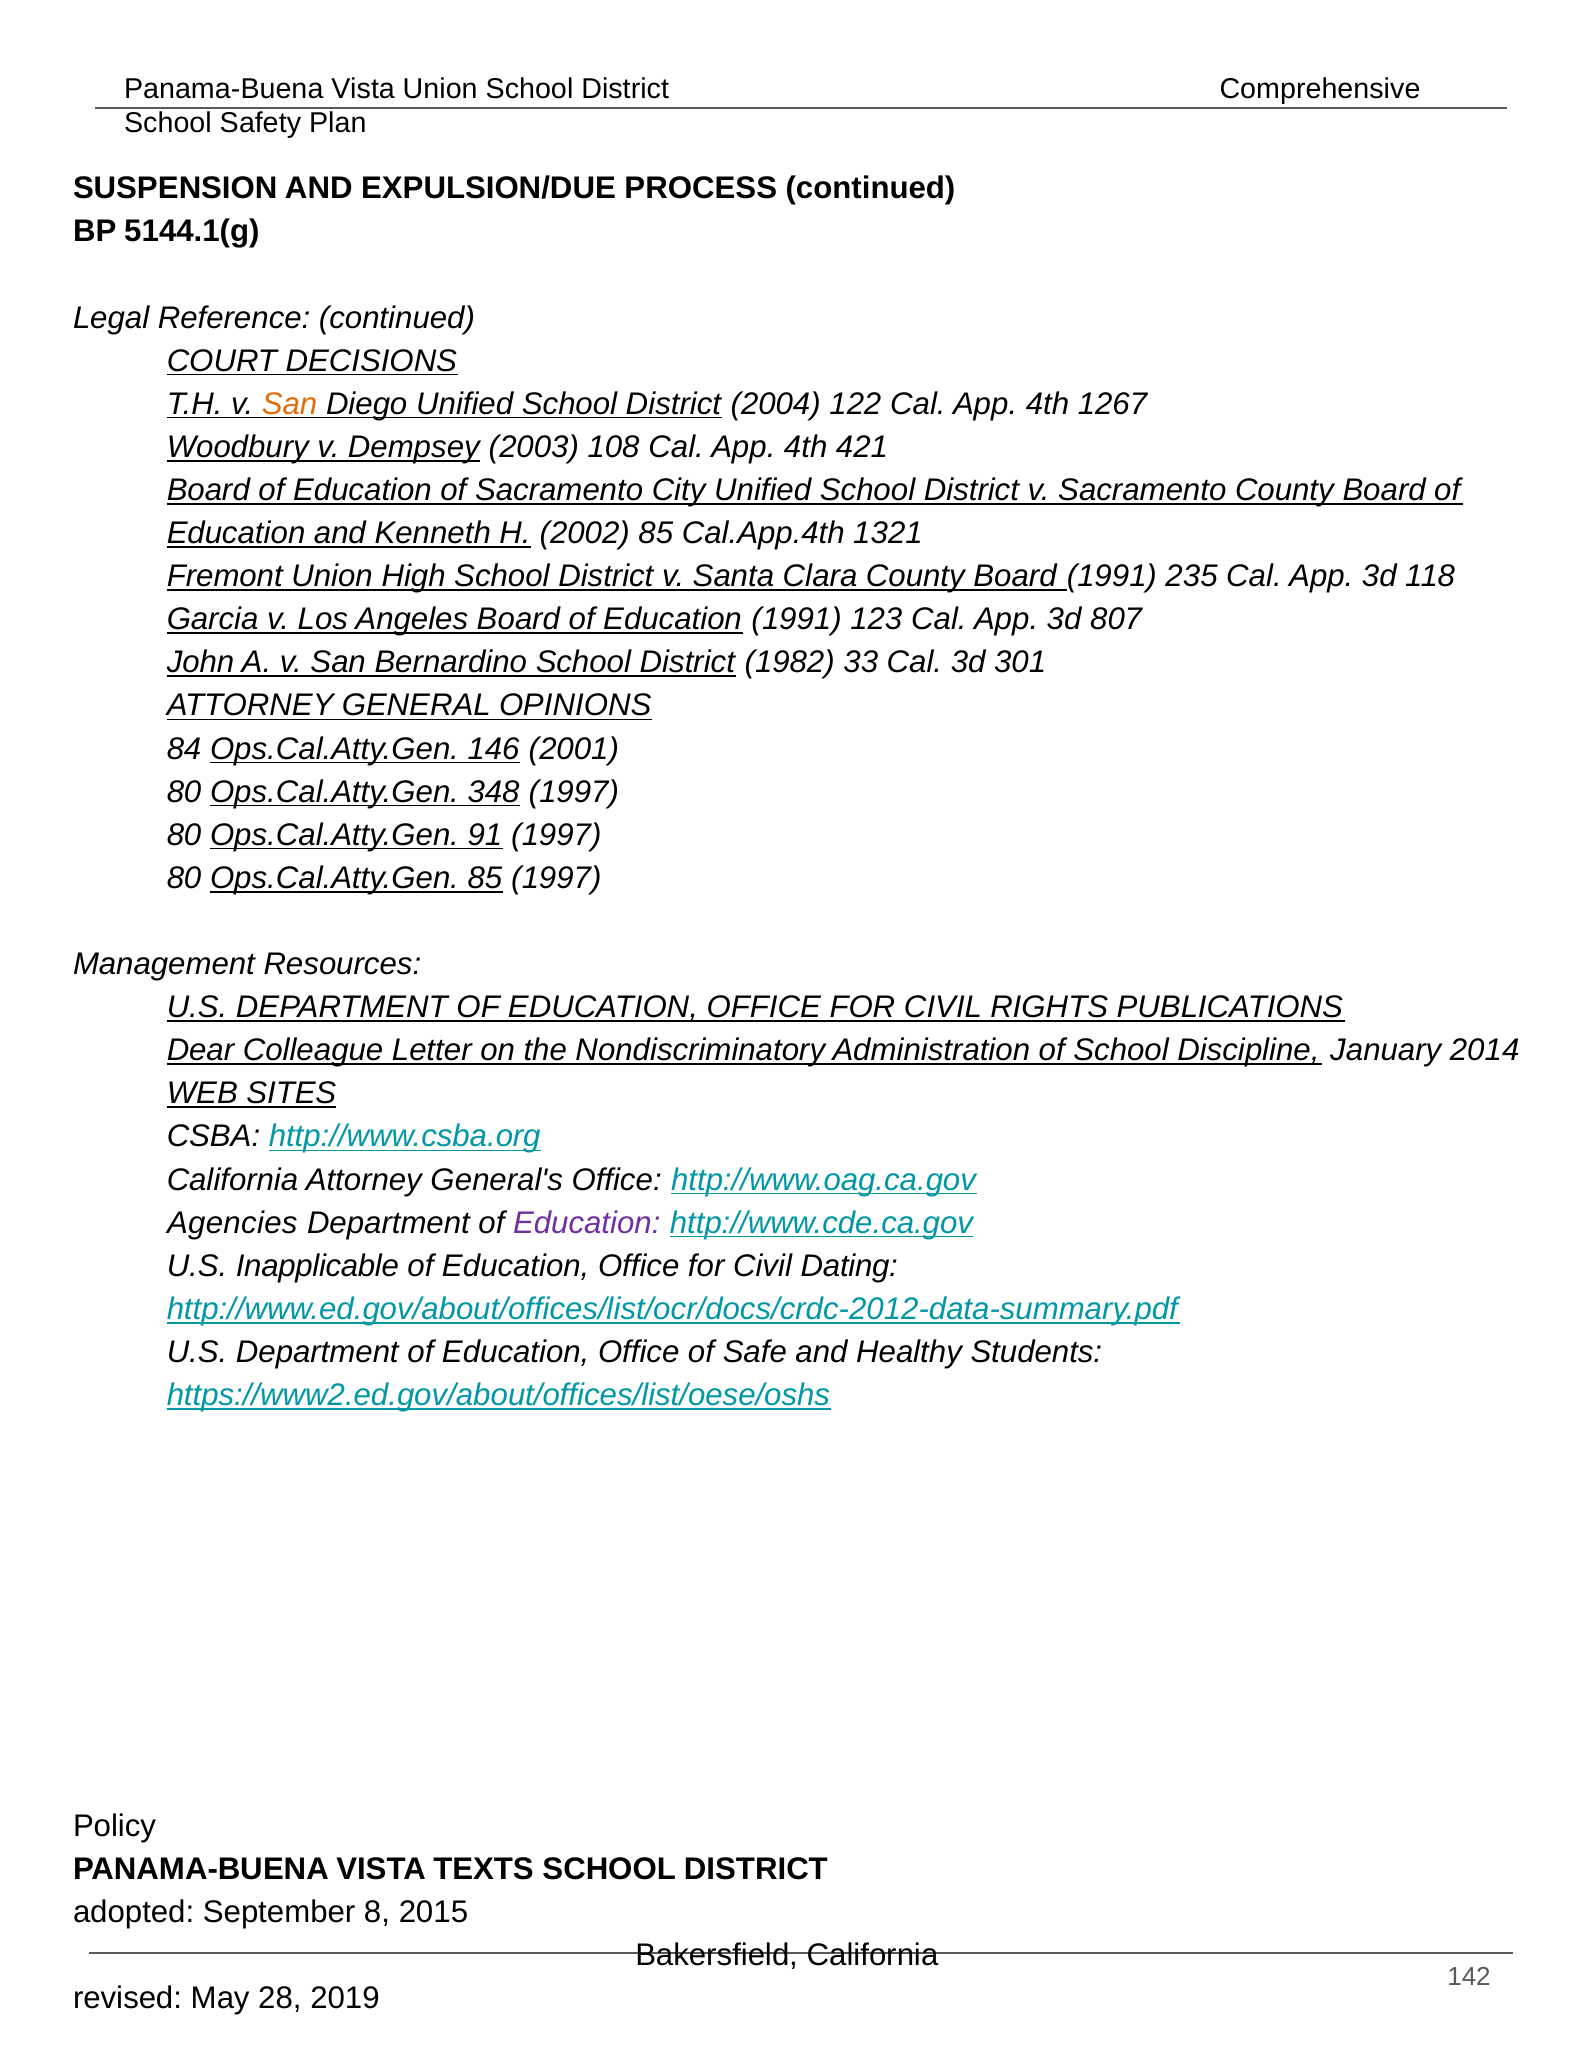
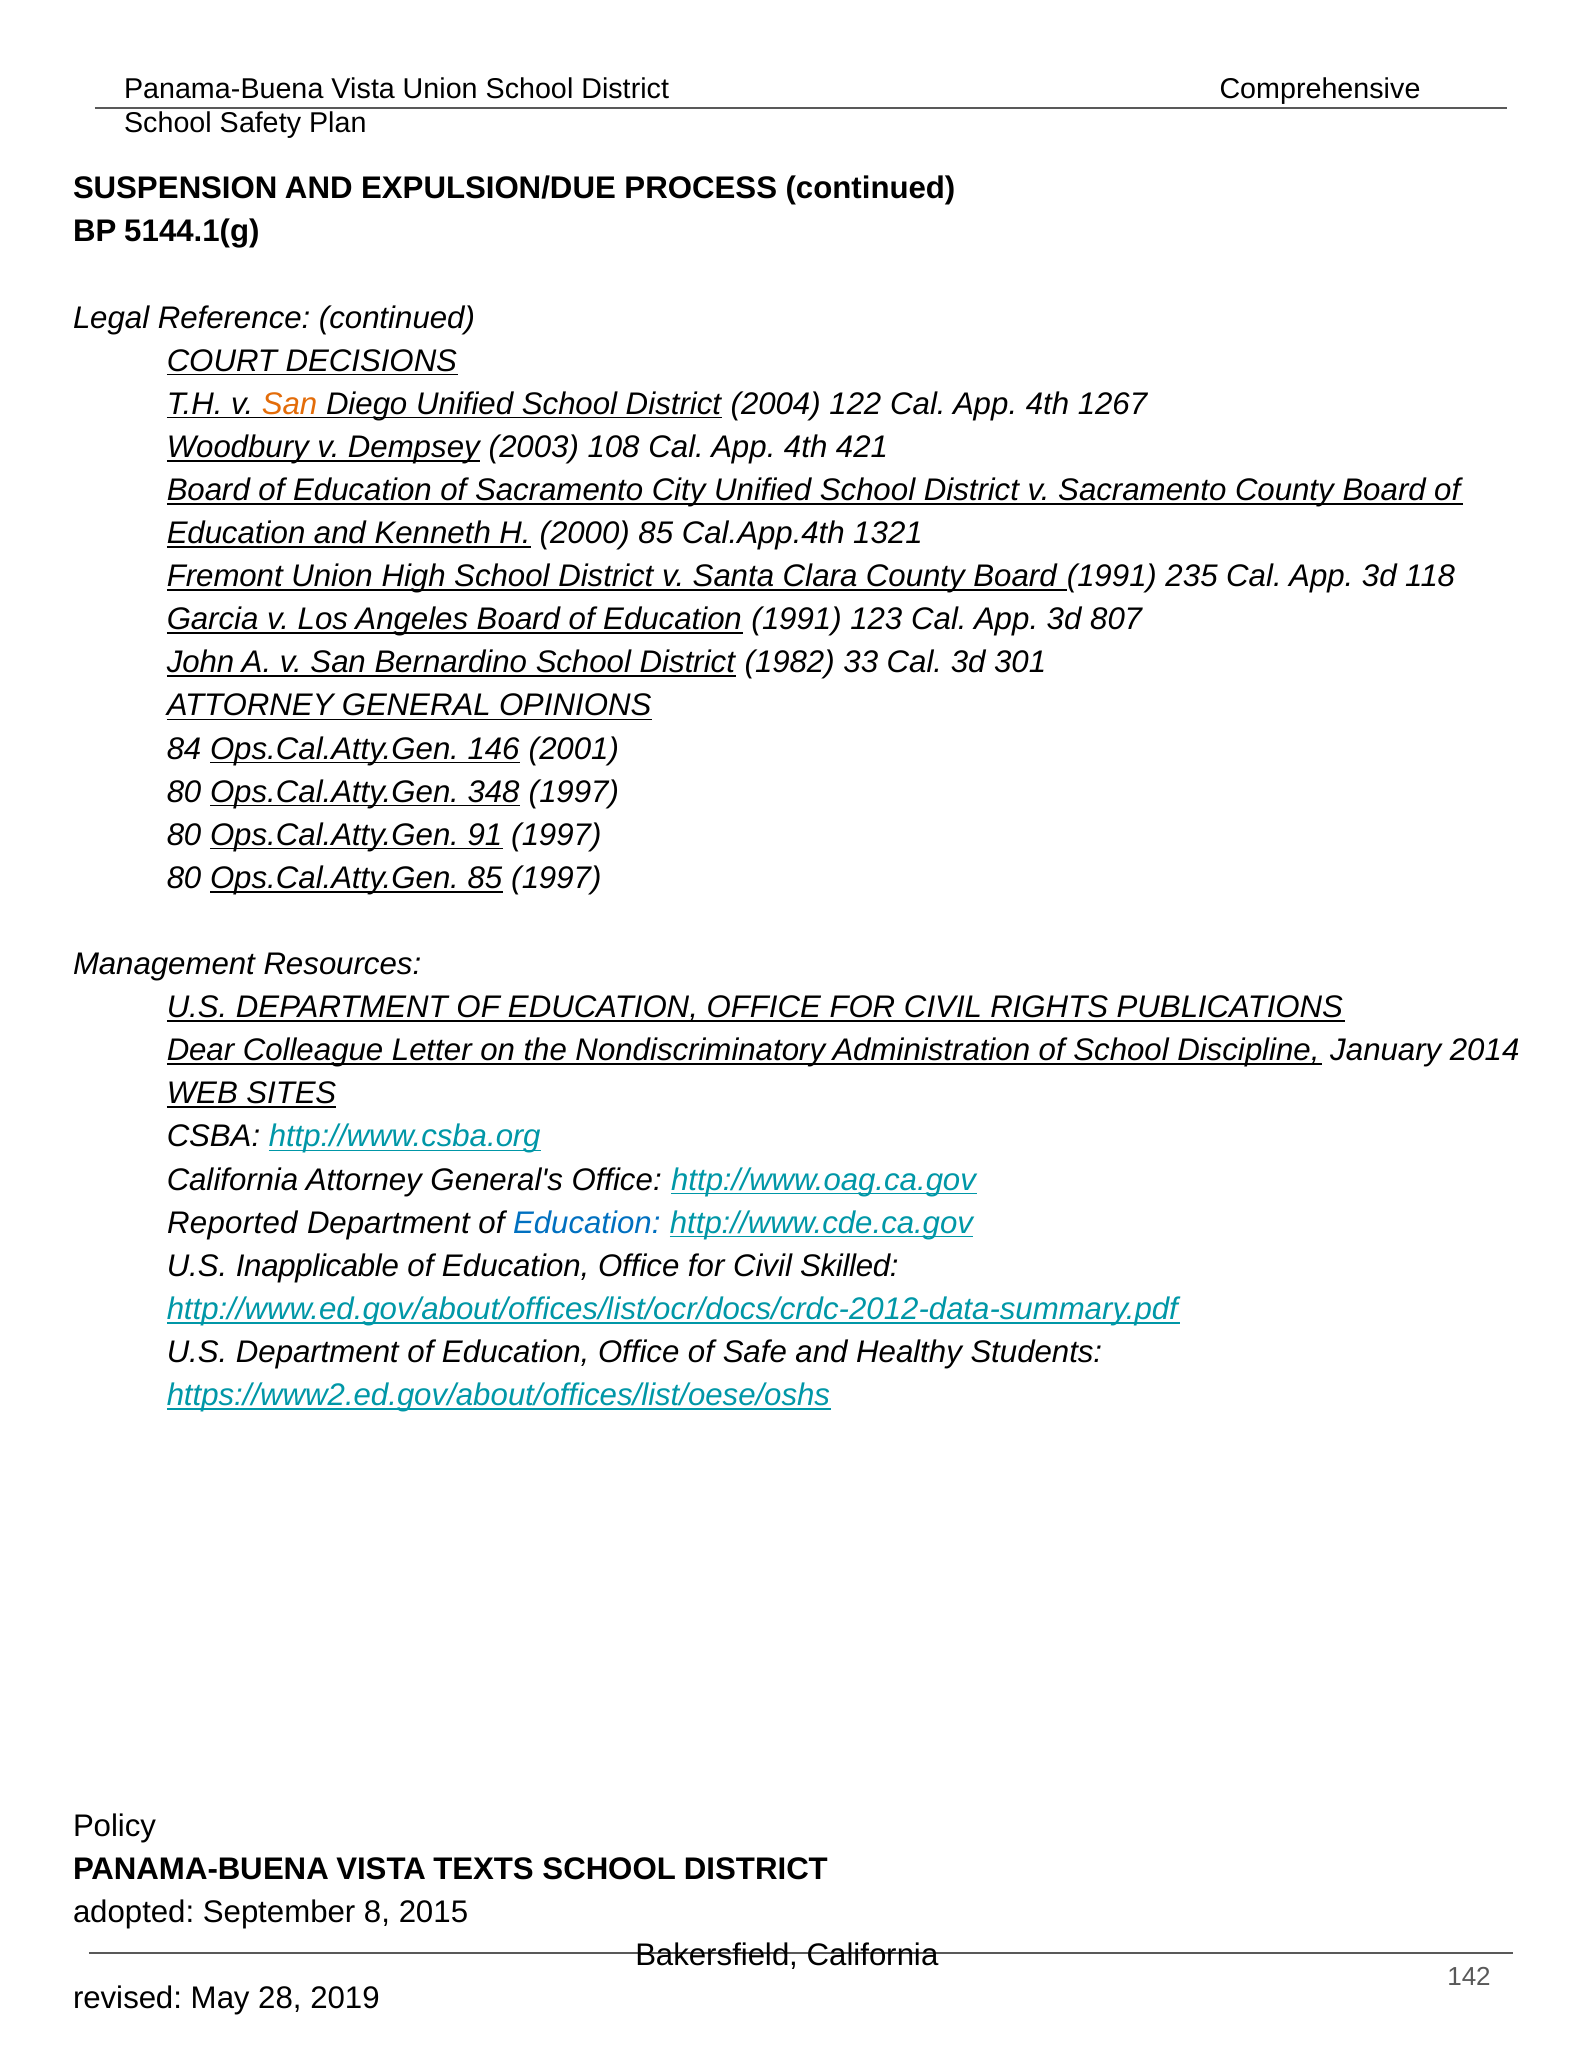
2002: 2002 -> 2000 (585, 533)
Agencies: Agencies -> Reported (232, 1223)
Education colour: purple -> blue (587, 1223)
Dating: Dating -> Skilled (849, 1266)
